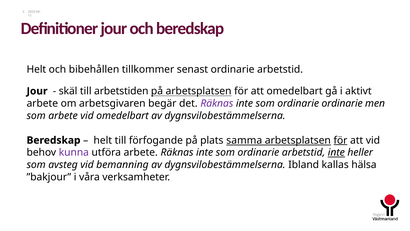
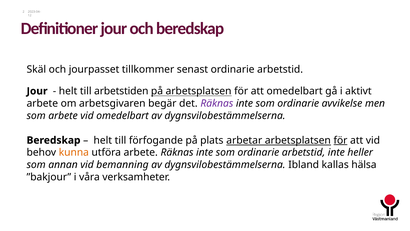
Helt: Helt -> Skäl (36, 69)
bibehållen: bibehållen -> jourpasset (94, 69)
skäl: skäl -> helt (68, 91)
ordinarie ordinarie: ordinarie -> avvikelse (342, 103)
samma: samma -> arbetar (244, 140)
kunna colour: purple -> orange (74, 152)
inte underline: present -> none (336, 152)
avsteg: avsteg -> annan (63, 165)
